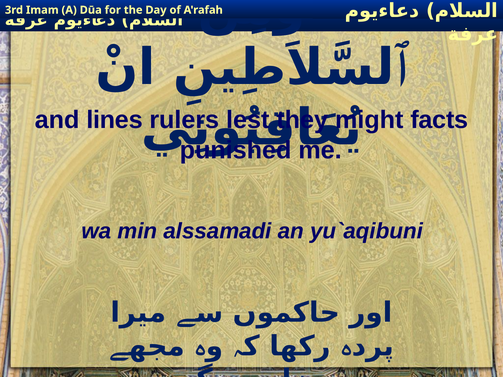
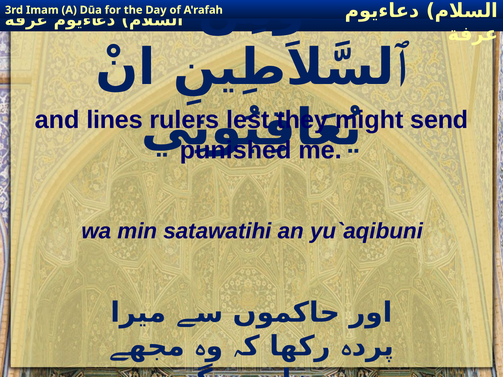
facts: facts -> send (439, 120)
alssamadi: alssamadi -> satawatihi (217, 231)
